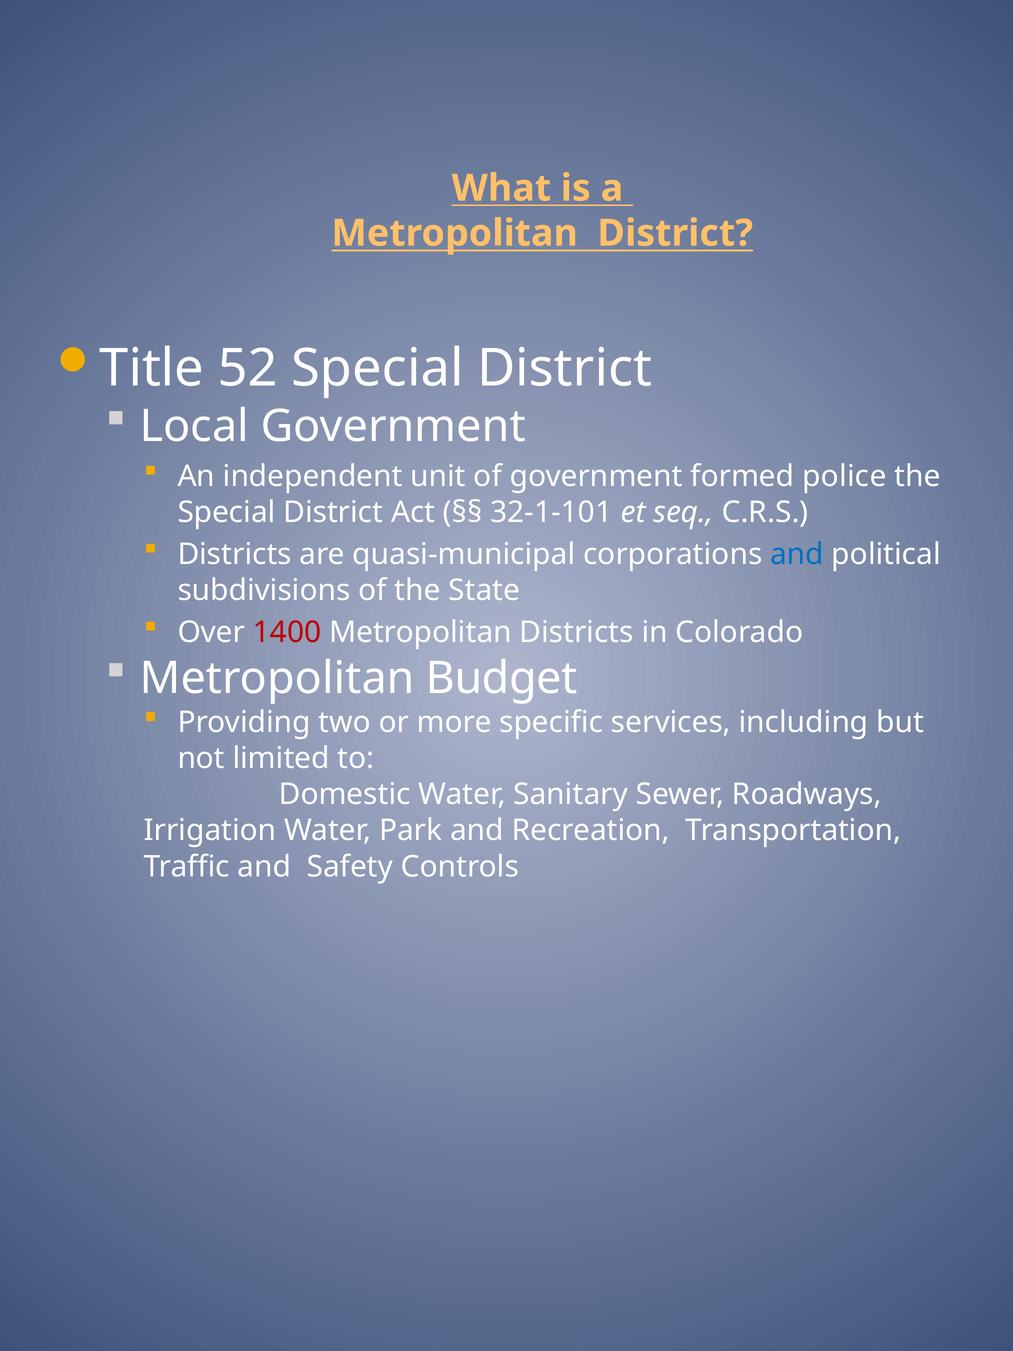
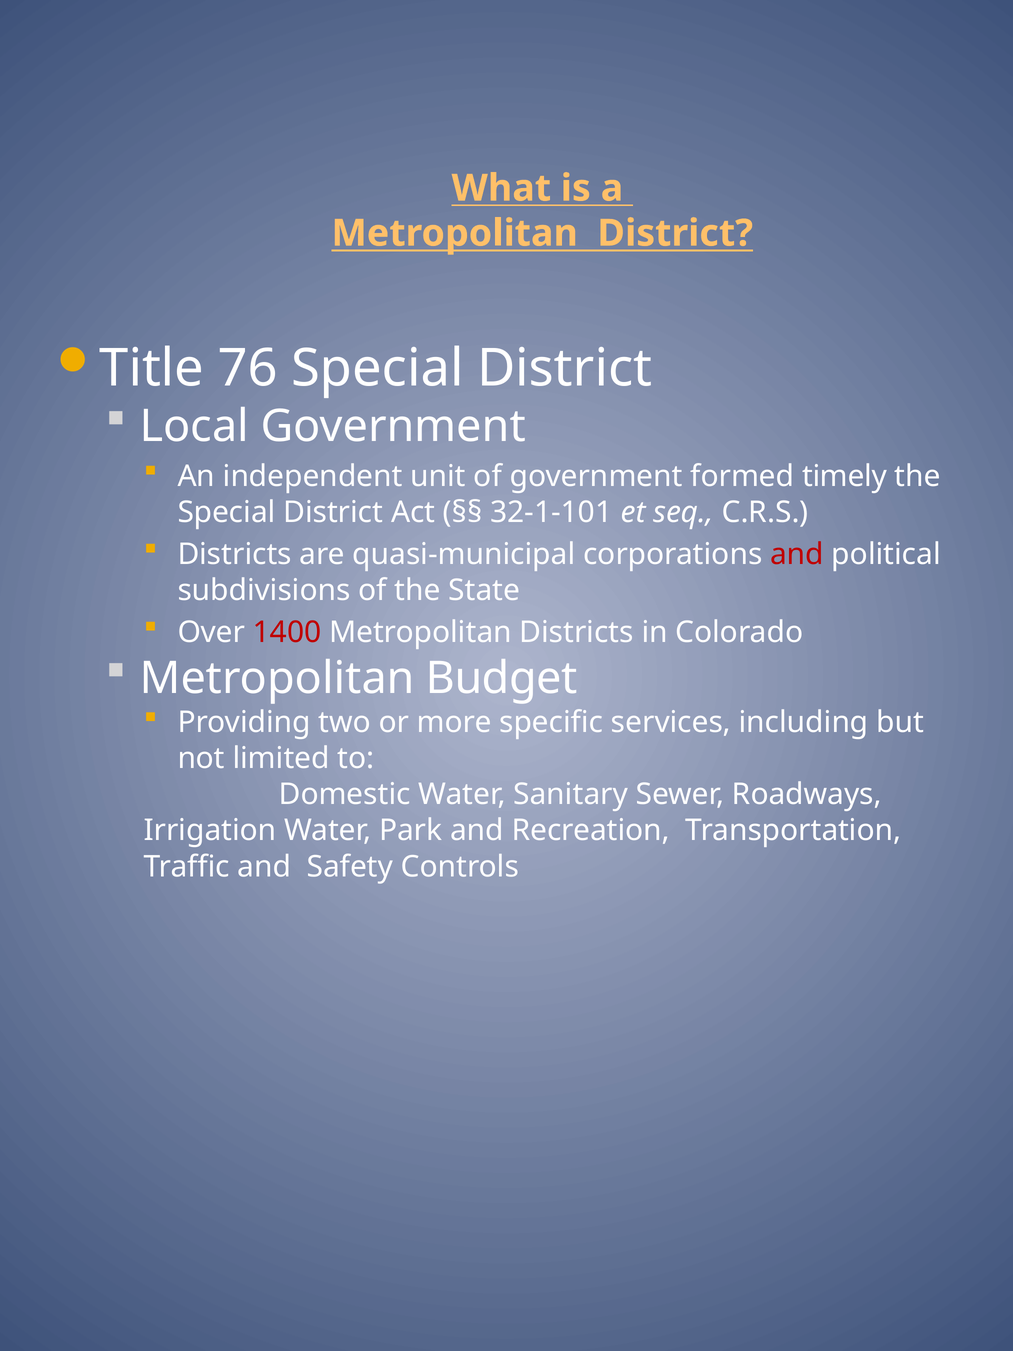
52: 52 -> 76 (248, 368)
police: police -> timely (845, 476)
and colour: blue -> red (797, 554)
